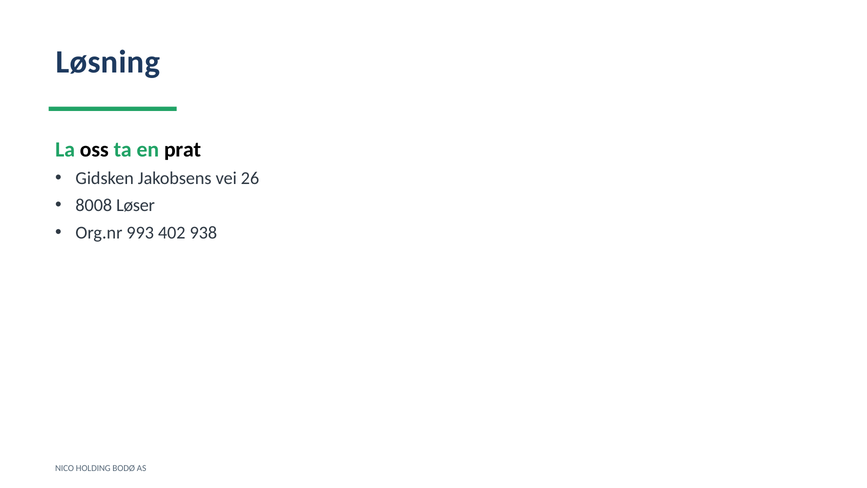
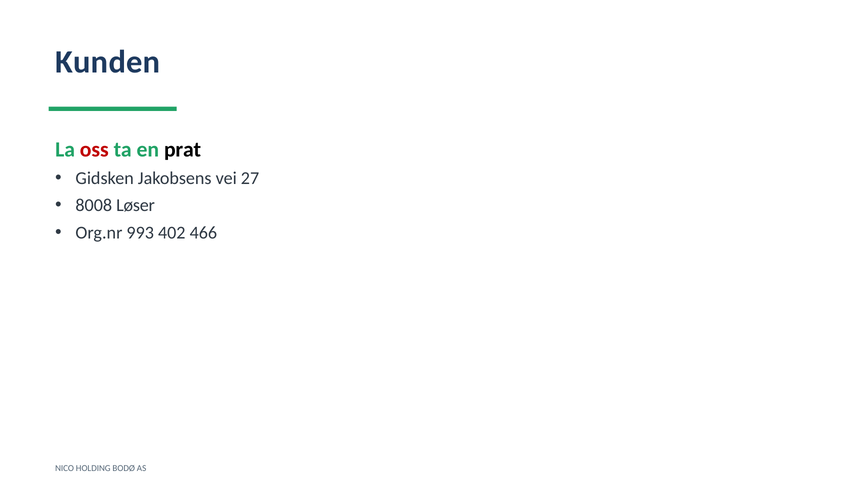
Løsning: Løsning -> Kunden (108, 62)
oss colour: black -> red (94, 149)
26: 26 -> 27 (250, 178)
938: 938 -> 466 (203, 233)
